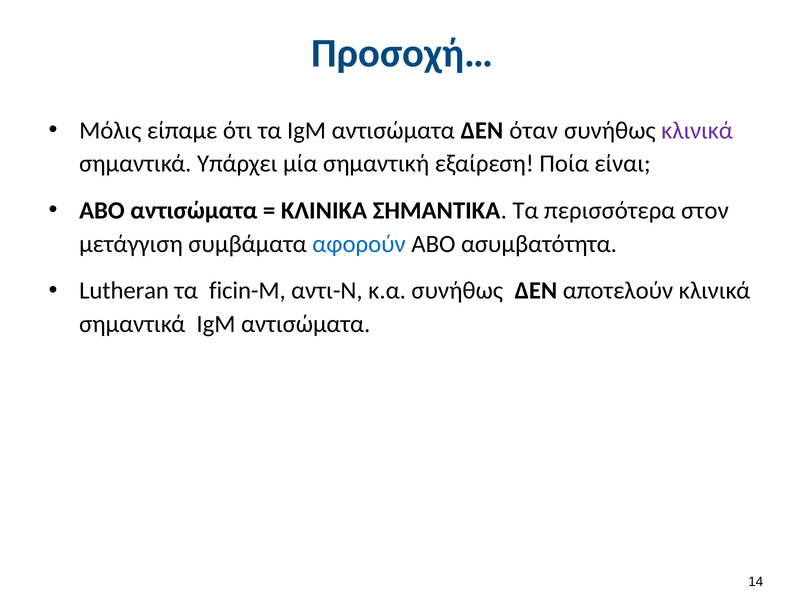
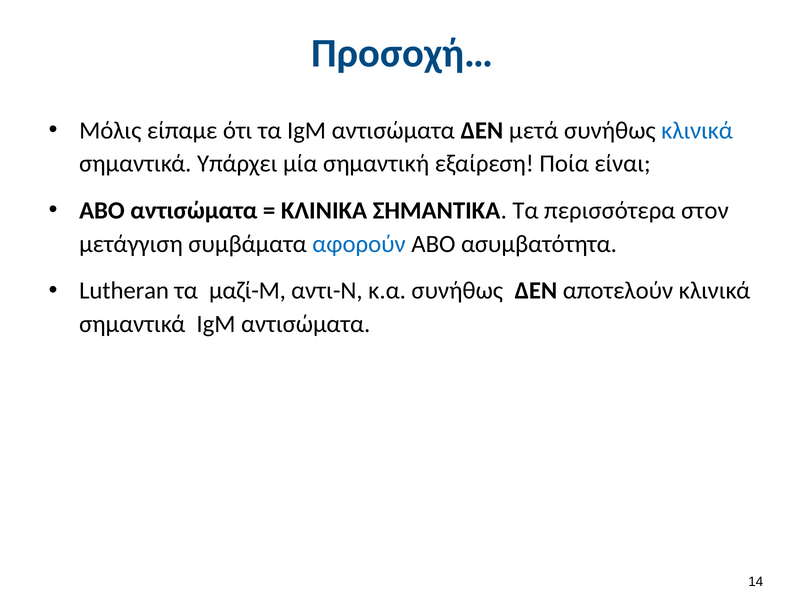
όταν: όταν -> μετά (534, 130)
κλινικά colour: purple -> blue (697, 130)
ficin-M: ficin-M -> μαζί-M (247, 291)
